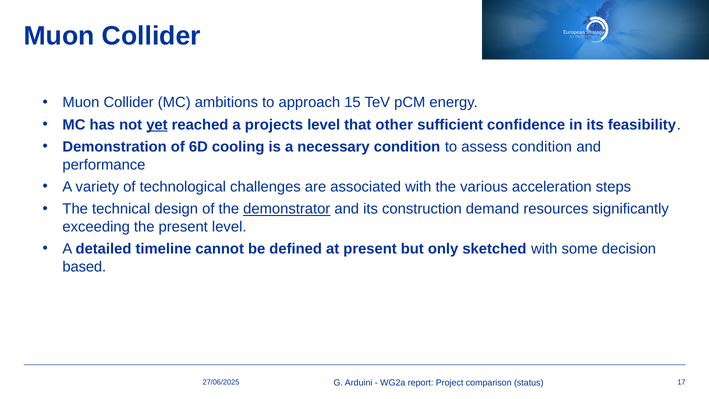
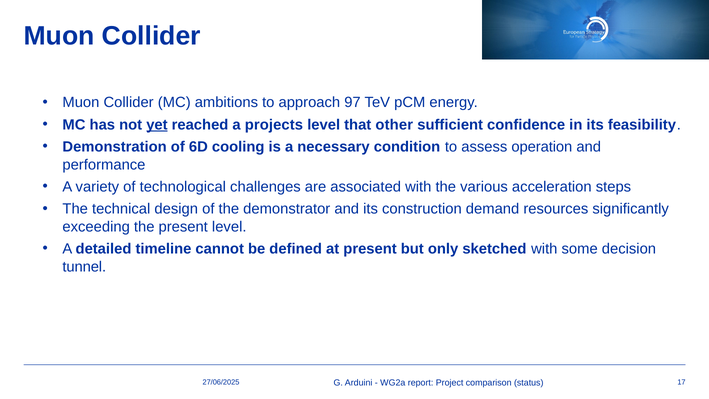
15: 15 -> 97 (352, 102)
assess condition: condition -> operation (542, 147)
demonstrator underline: present -> none (287, 209)
based: based -> tunnel (84, 267)
